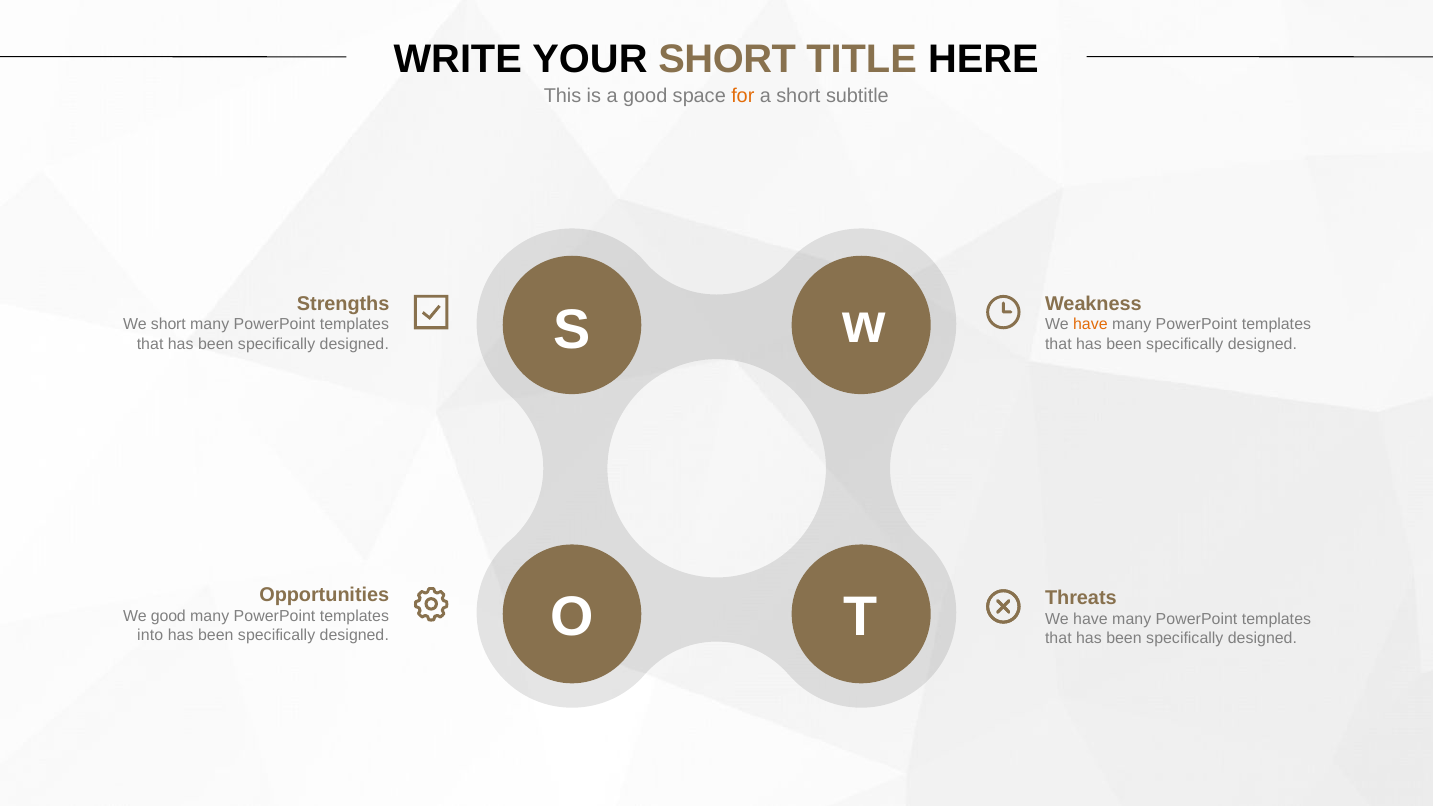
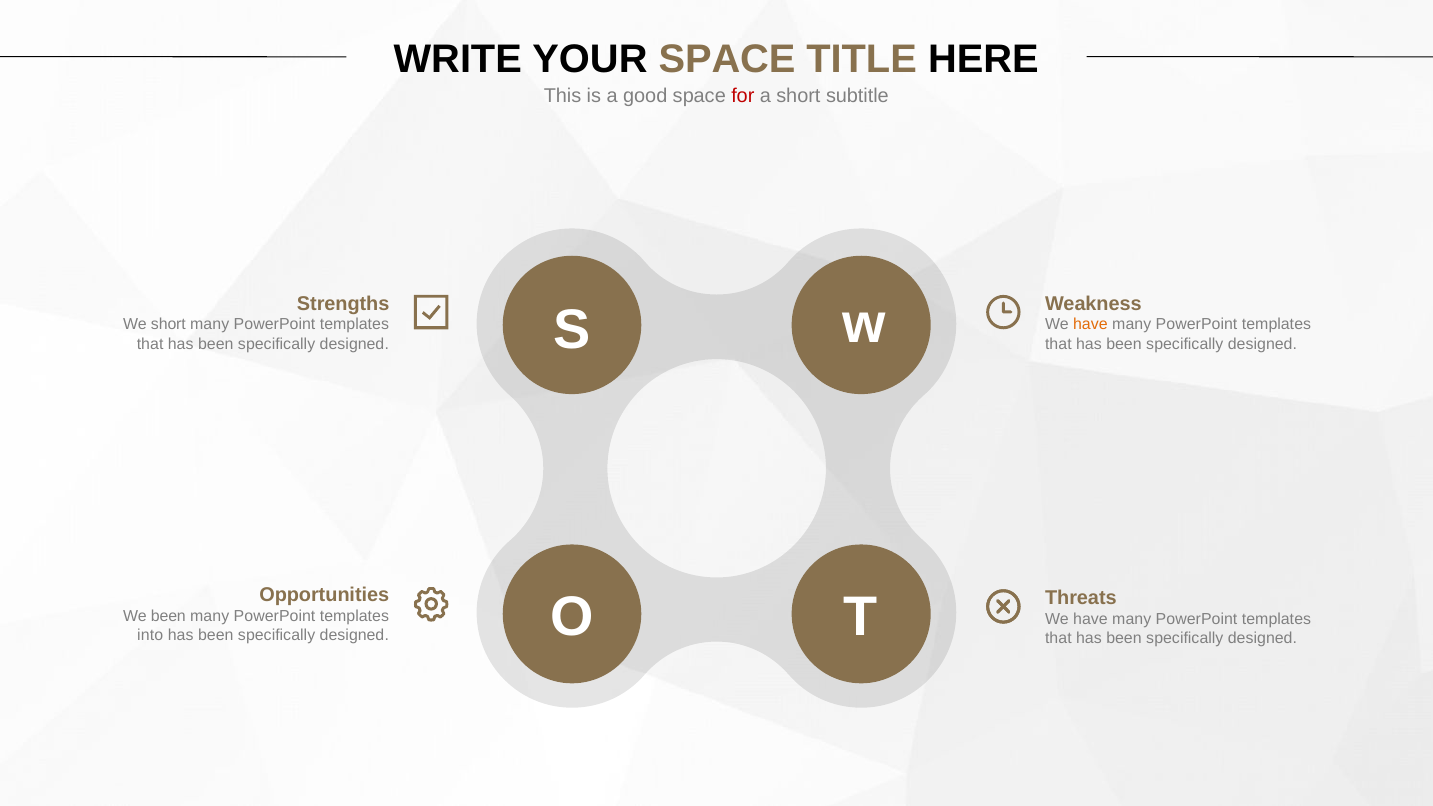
YOUR SHORT: SHORT -> SPACE (727, 59)
for colour: orange -> red (743, 95)
We good: good -> been (168, 616)
